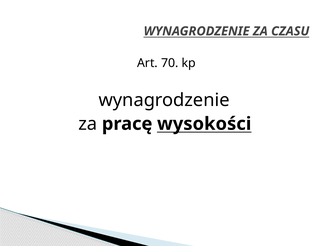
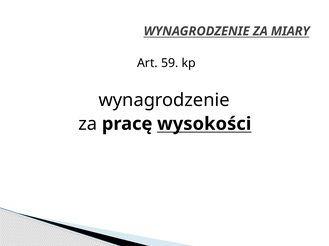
CZASU: CZASU -> MIARY (290, 31)
70: 70 -> 59 (170, 63)
